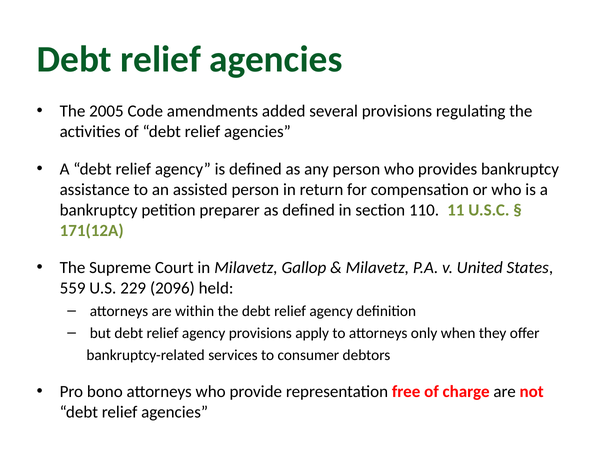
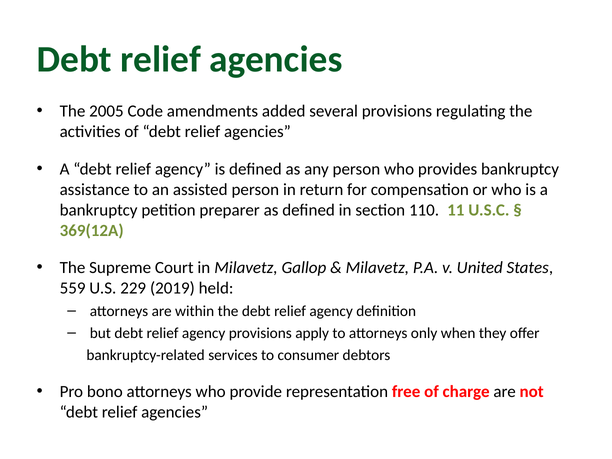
171(12A: 171(12A -> 369(12A (92, 230)
2096: 2096 -> 2019 (172, 288)
